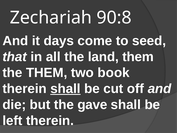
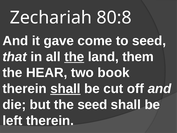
90:8: 90:8 -> 80:8 (114, 18)
days: days -> gave (59, 41)
the underline: none -> present (74, 57)
the THEM: THEM -> HEAR (47, 73)
the gave: gave -> seed (92, 104)
